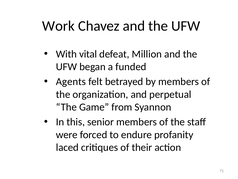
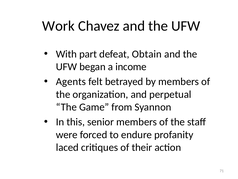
vital: vital -> part (88, 54)
Million: Million -> Obtain (147, 54)
funded: funded -> income (131, 67)
